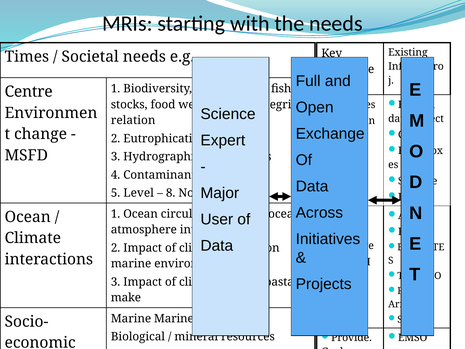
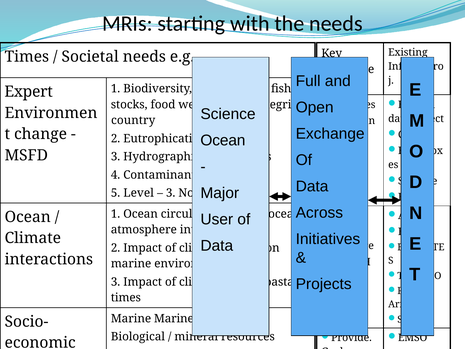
Centre: Centre -> Expert (29, 92)
relation: relation -> country (133, 120)
Expert: Expert -> Ocean (223, 140)
8: 8 -> 3 (171, 193)
make: make -> times (126, 298)
